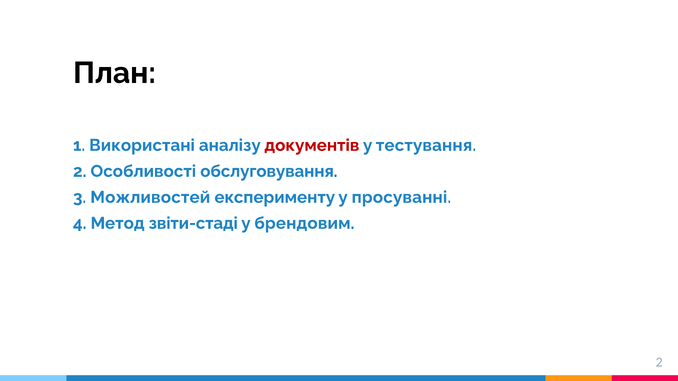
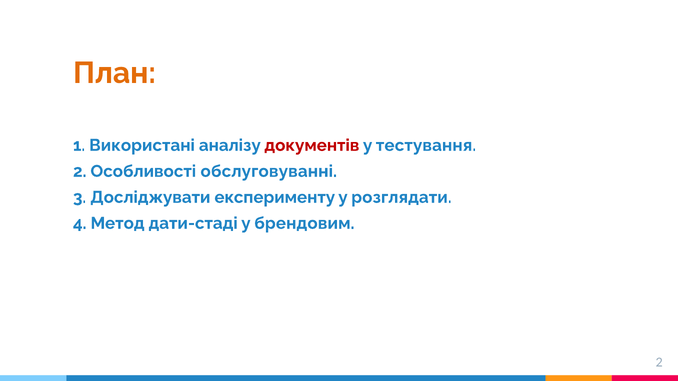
План colour: black -> orange (114, 73)
обслуговування: обслуговування -> обслуговуванні (269, 171)
Можливостей: Можливостей -> Досліджувати (150, 197)
просуванні: просуванні -> розглядати (401, 197)
звіти-стаді: звіти-стаді -> дати-стаді (193, 223)
